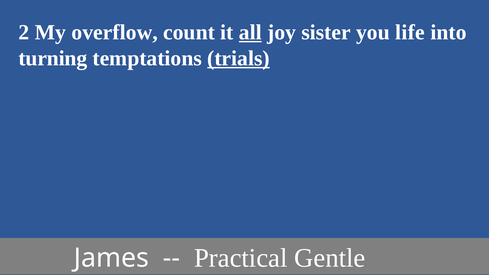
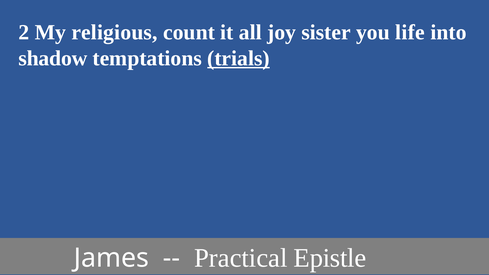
overflow: overflow -> religious (115, 33)
all underline: present -> none (250, 33)
turning: turning -> shadow (53, 58)
Gentle: Gentle -> Epistle (330, 258)
